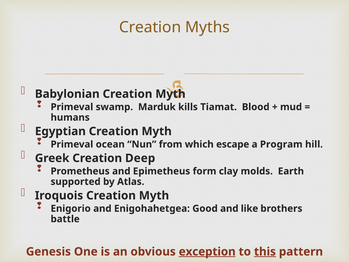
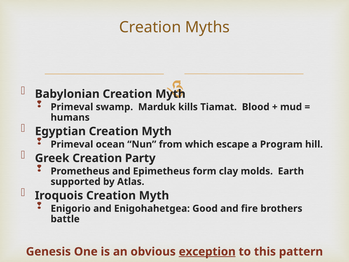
Deep: Deep -> Party (140, 158)
like: like -> fire (249, 208)
this underline: present -> none (265, 251)
